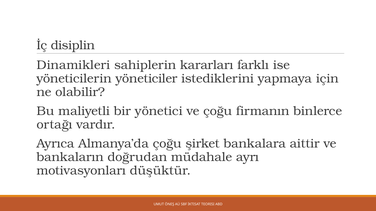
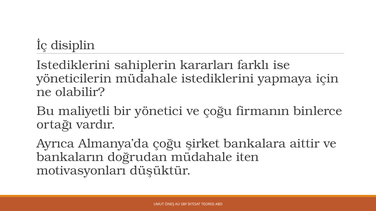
Dinamikleri: Dinamikleri -> Istediklerini (73, 65)
yöneticilerin yöneticiler: yöneticiler -> müdahale (146, 79)
ayrı: ayrı -> iten (247, 157)
